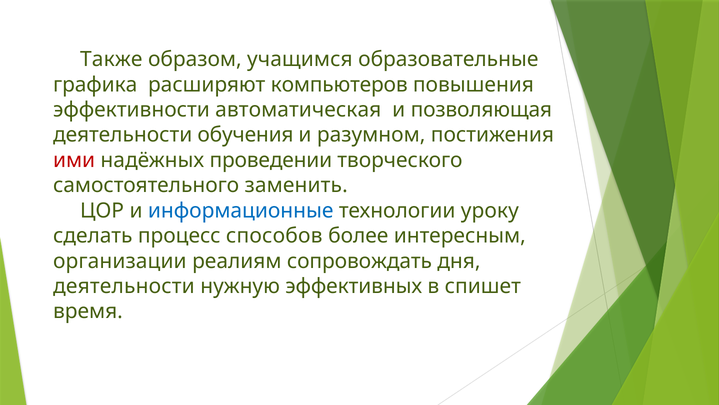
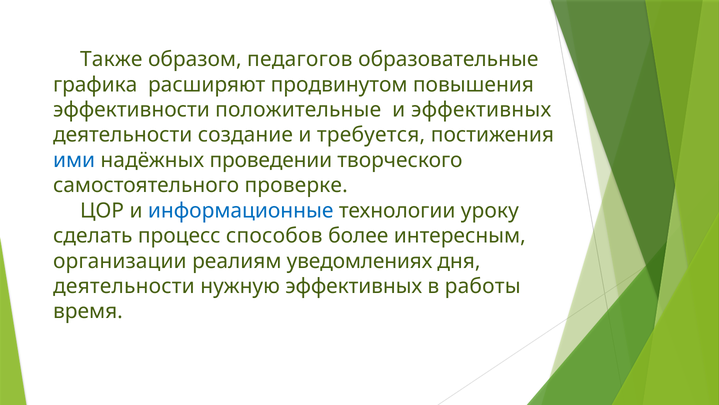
учащимся: учащимся -> педагогов (300, 59)
компьютеров: компьютеров -> продвинутом (339, 84)
автоматическая: автоматическая -> положительные (298, 110)
и позволяющая: позволяющая -> эффективных (481, 110)
обучения: обучения -> создание (245, 135)
разумном: разумном -> требуется (371, 135)
ими colour: red -> blue (74, 160)
заменить: заменить -> проверке (296, 185)
сопровождать: сопровождать -> уведомлениях (360, 261)
спишет: спишет -> работы (483, 286)
